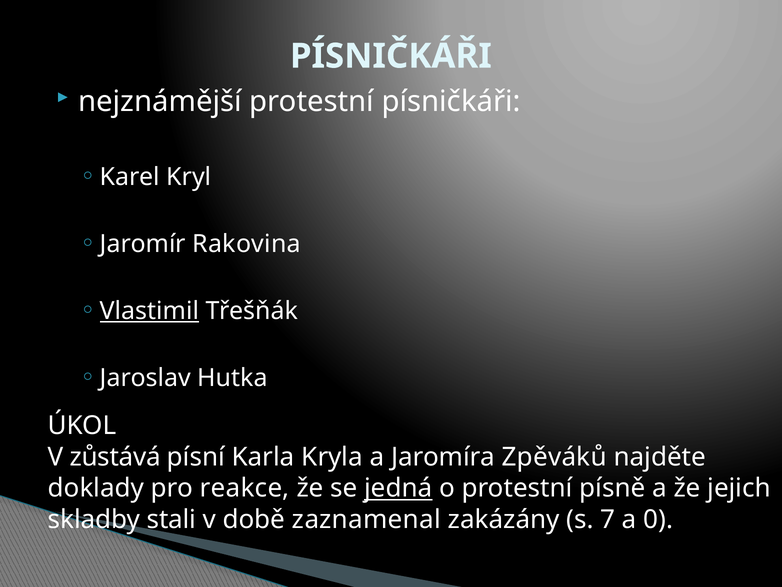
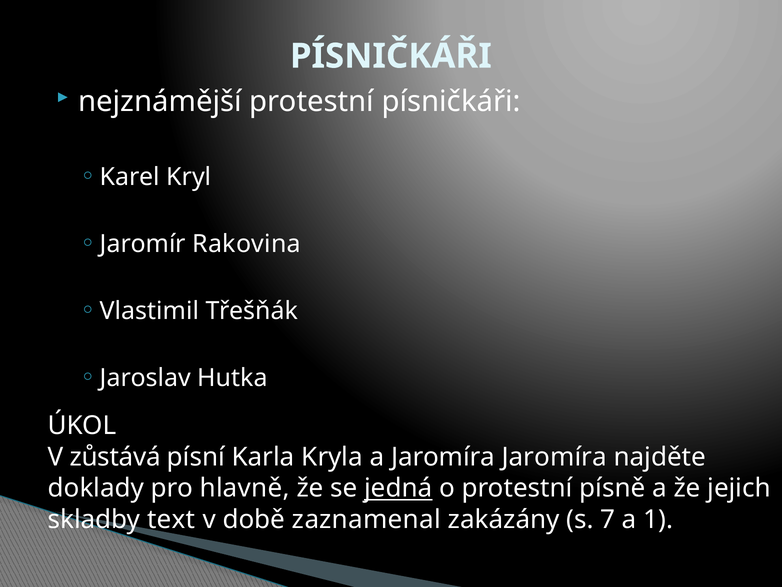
Vlastimil underline: present -> none (150, 311)
Jaromíra Zpěváků: Zpěváků -> Jaromíra (554, 457)
reakce: reakce -> hlavně (245, 488)
stali: stali -> text (171, 519)
0: 0 -> 1 (658, 519)
